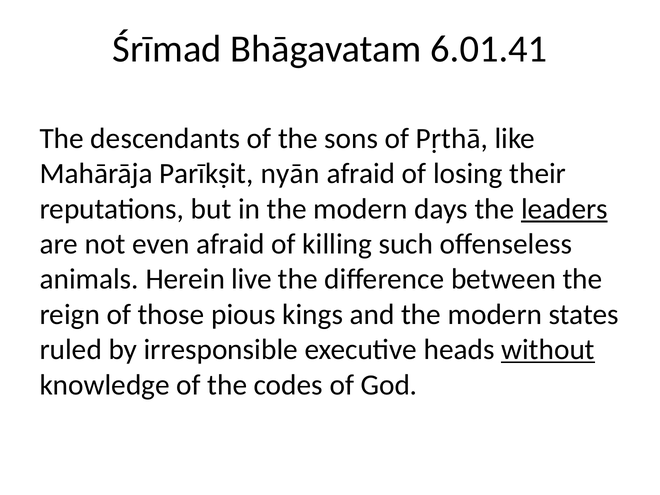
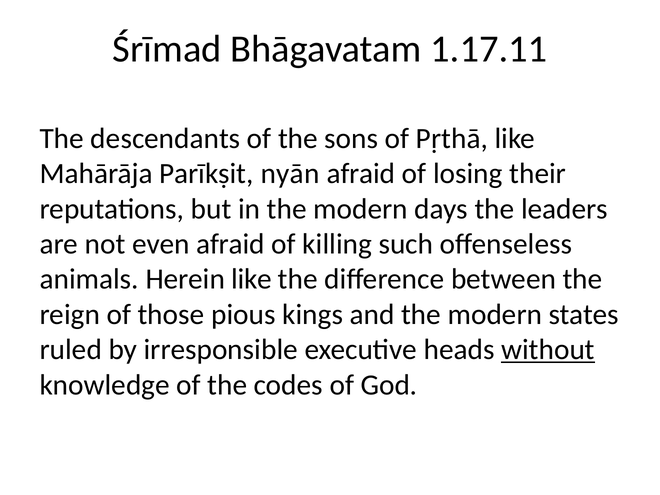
6.01.41: 6.01.41 -> 1.17.11 (489, 49)
leaders underline: present -> none (564, 209)
Herein live: live -> like (252, 279)
